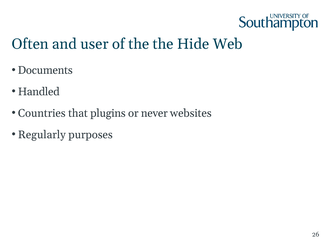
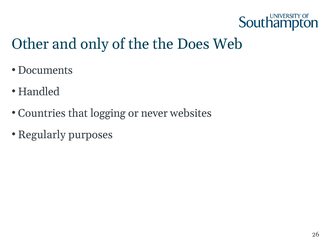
Often: Often -> Other (30, 44)
user: user -> only (94, 44)
Hide: Hide -> Does (193, 44)
plugins: plugins -> logging (108, 113)
